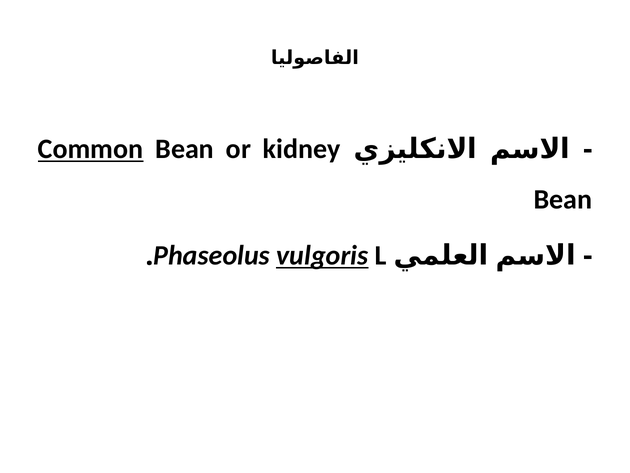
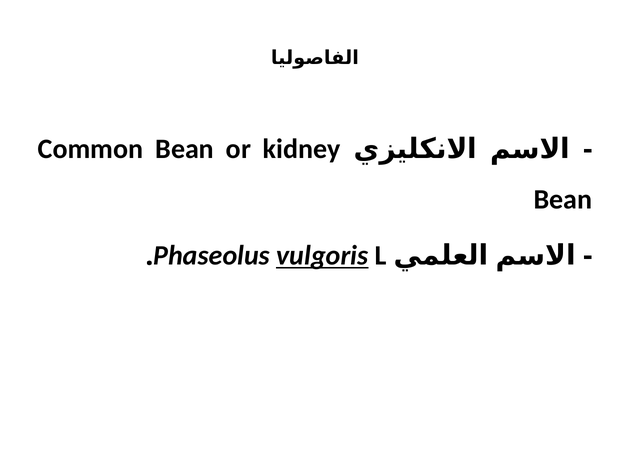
Common underline: present -> none (91, 149)
